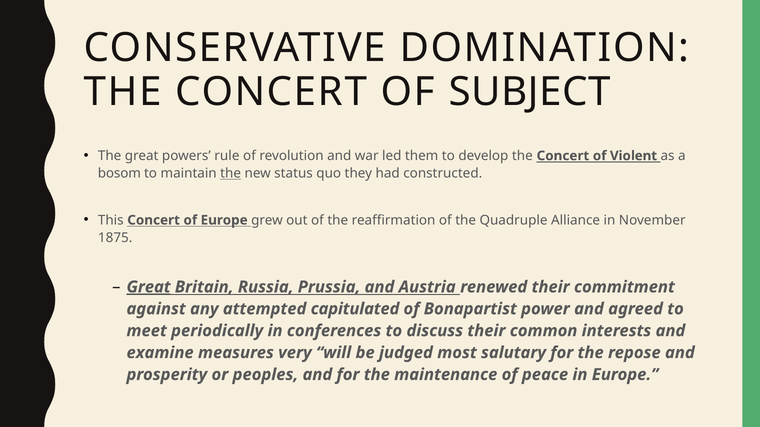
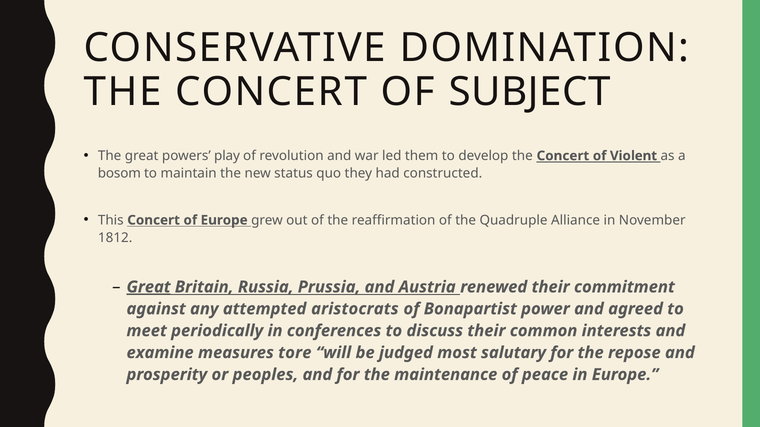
rule: rule -> play (227, 156)
the underline: present -> none (231, 174)
1875: 1875 -> 1812 (115, 238)
capitulated: capitulated -> aristocrats (355, 309)
very: very -> tore (295, 353)
